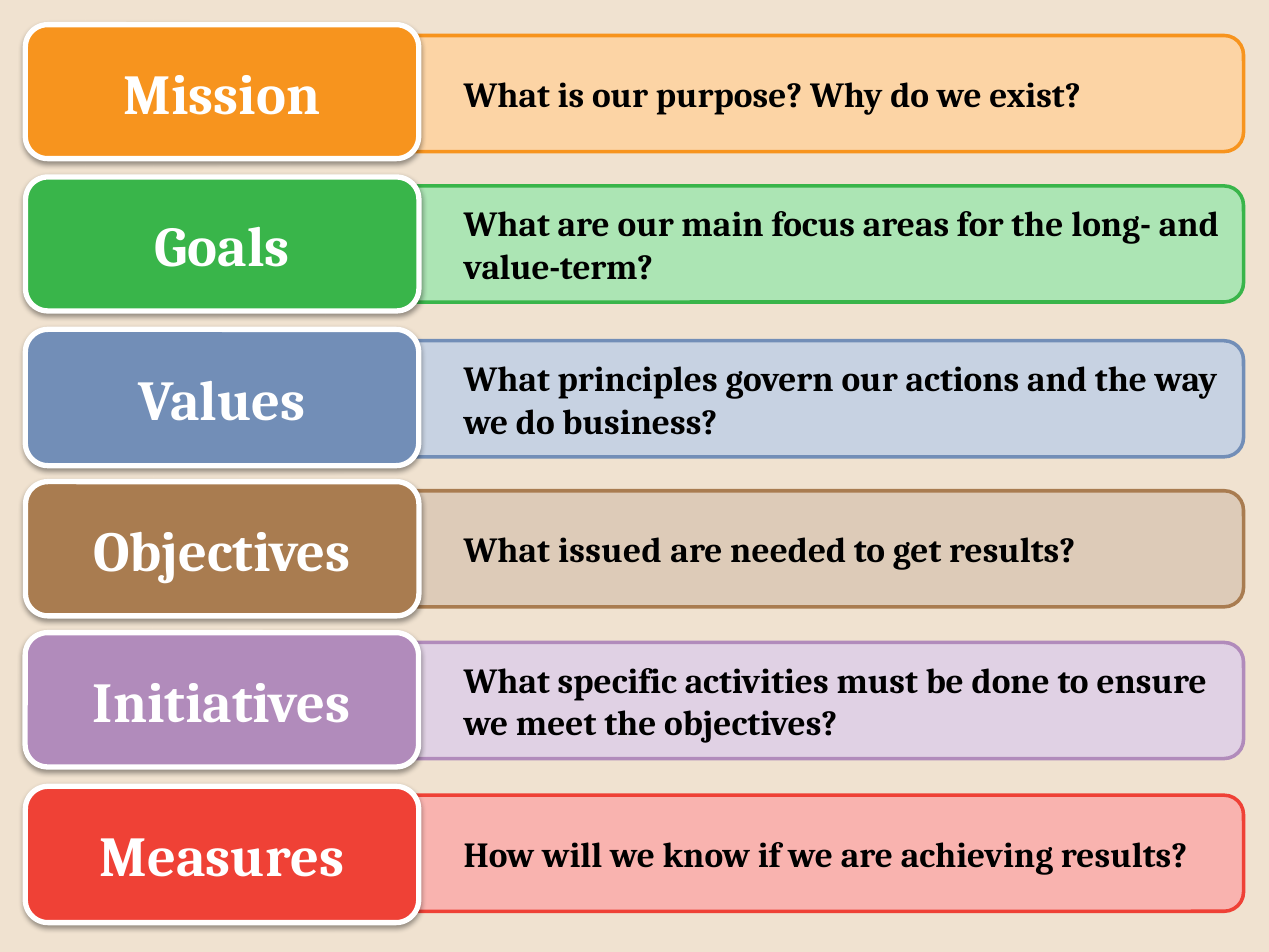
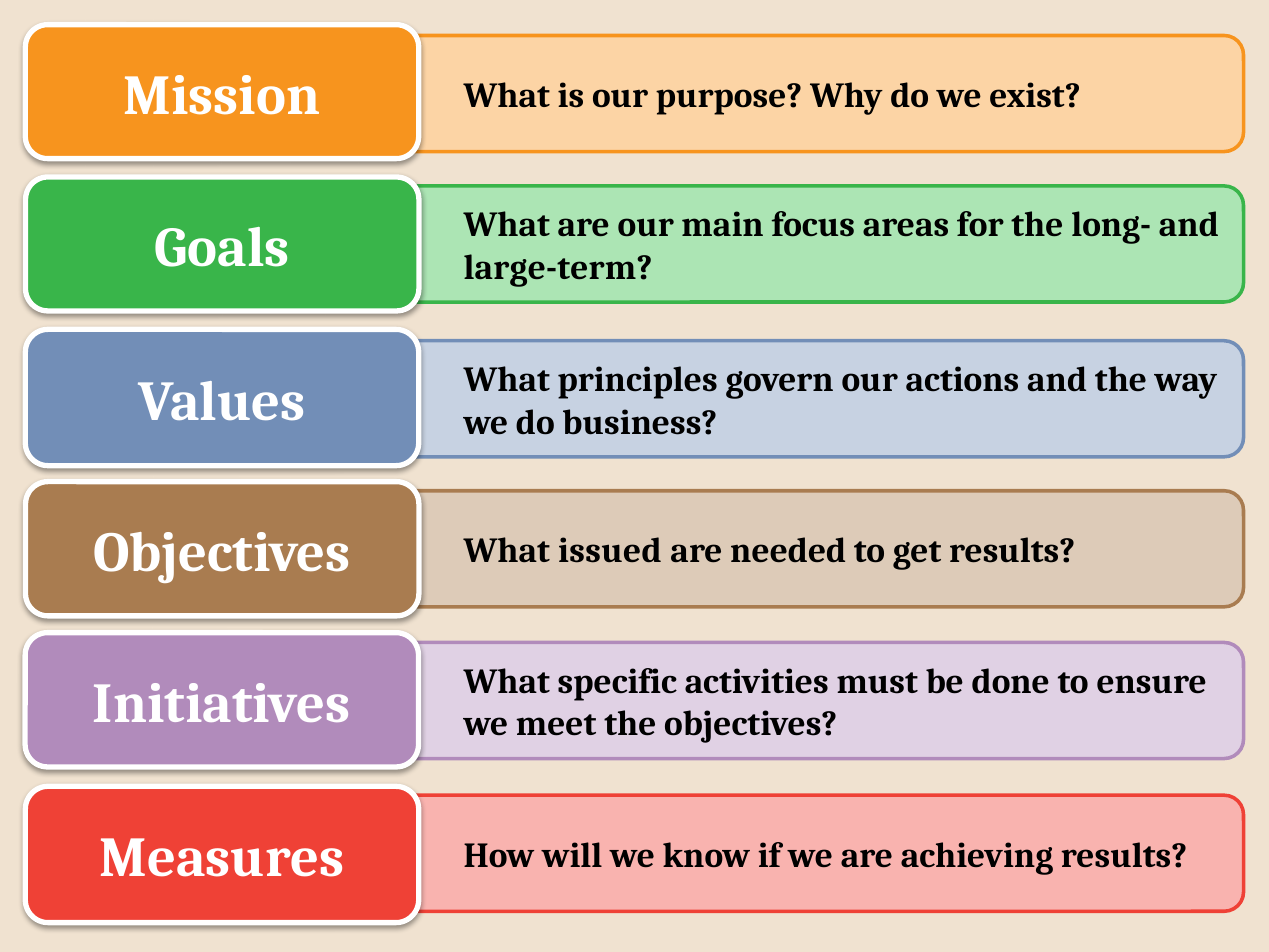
value-term: value-term -> large-term (558, 267)
